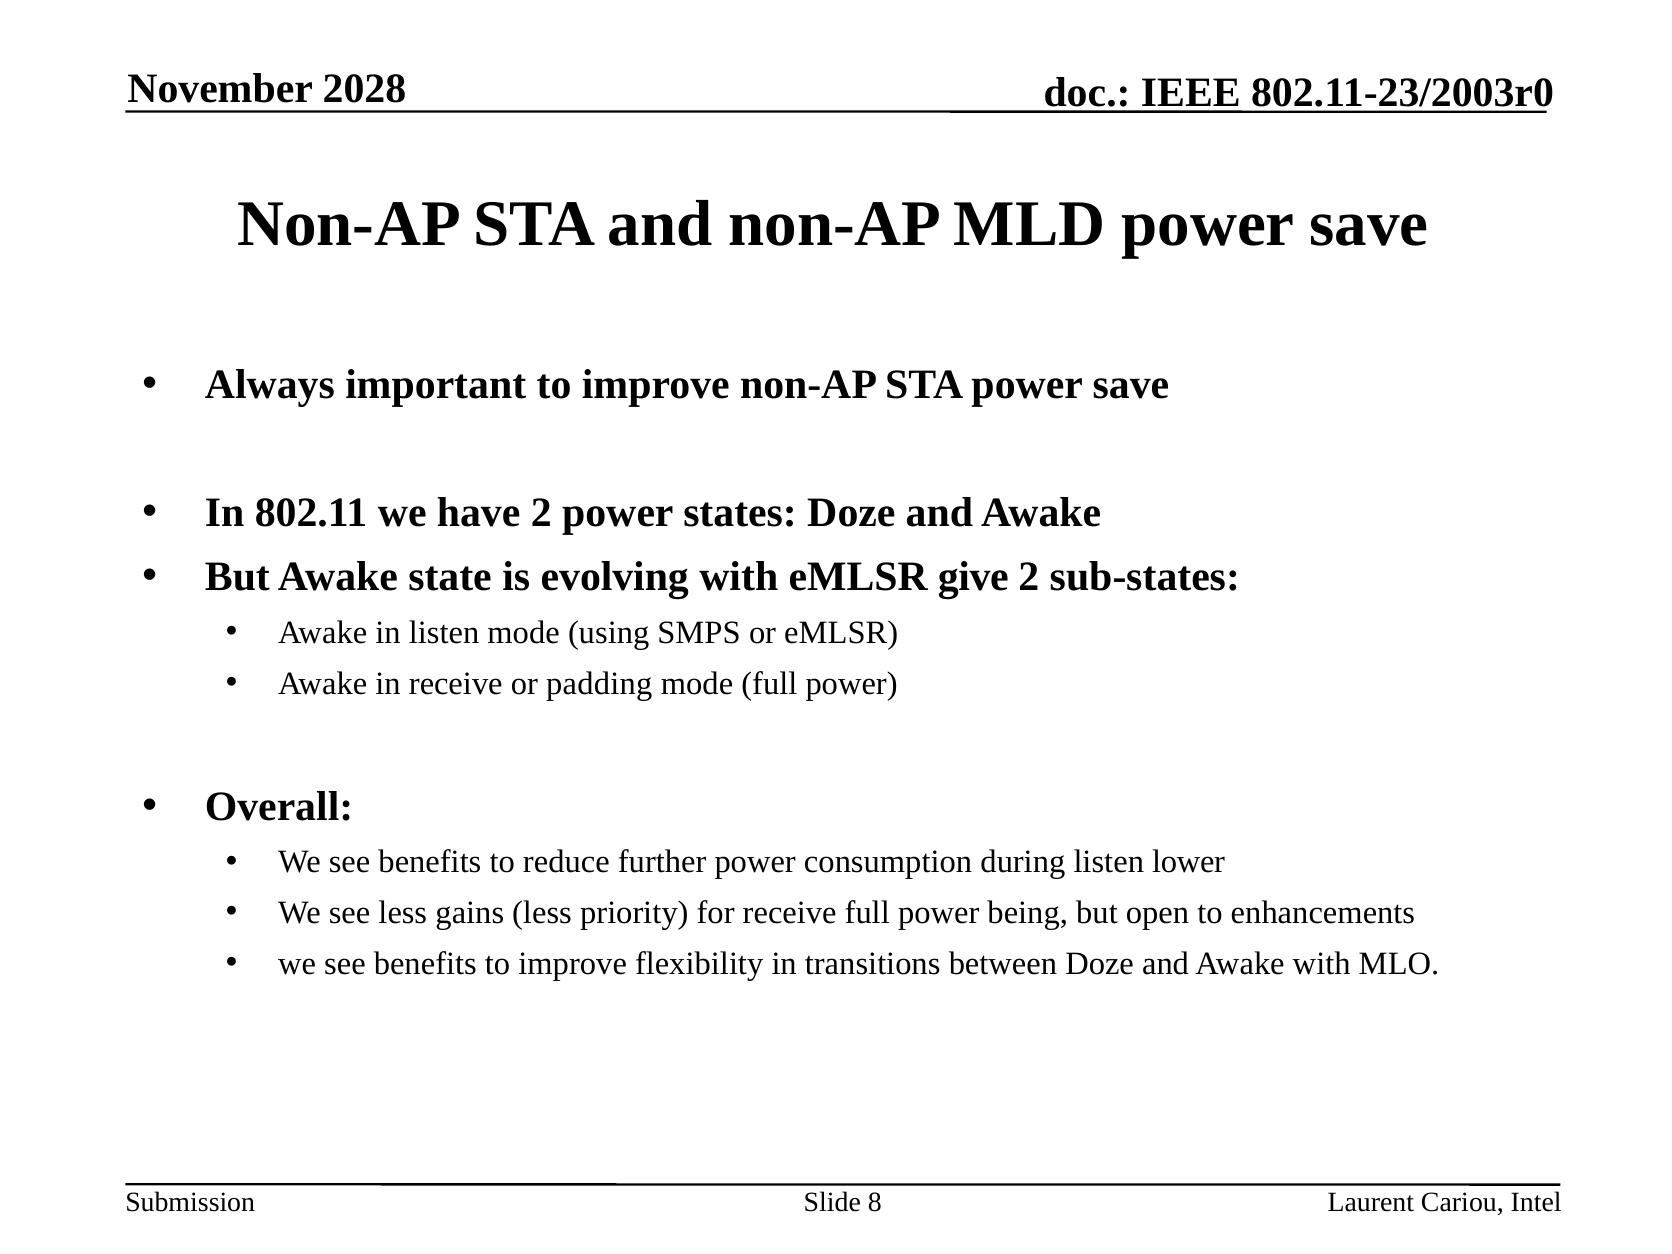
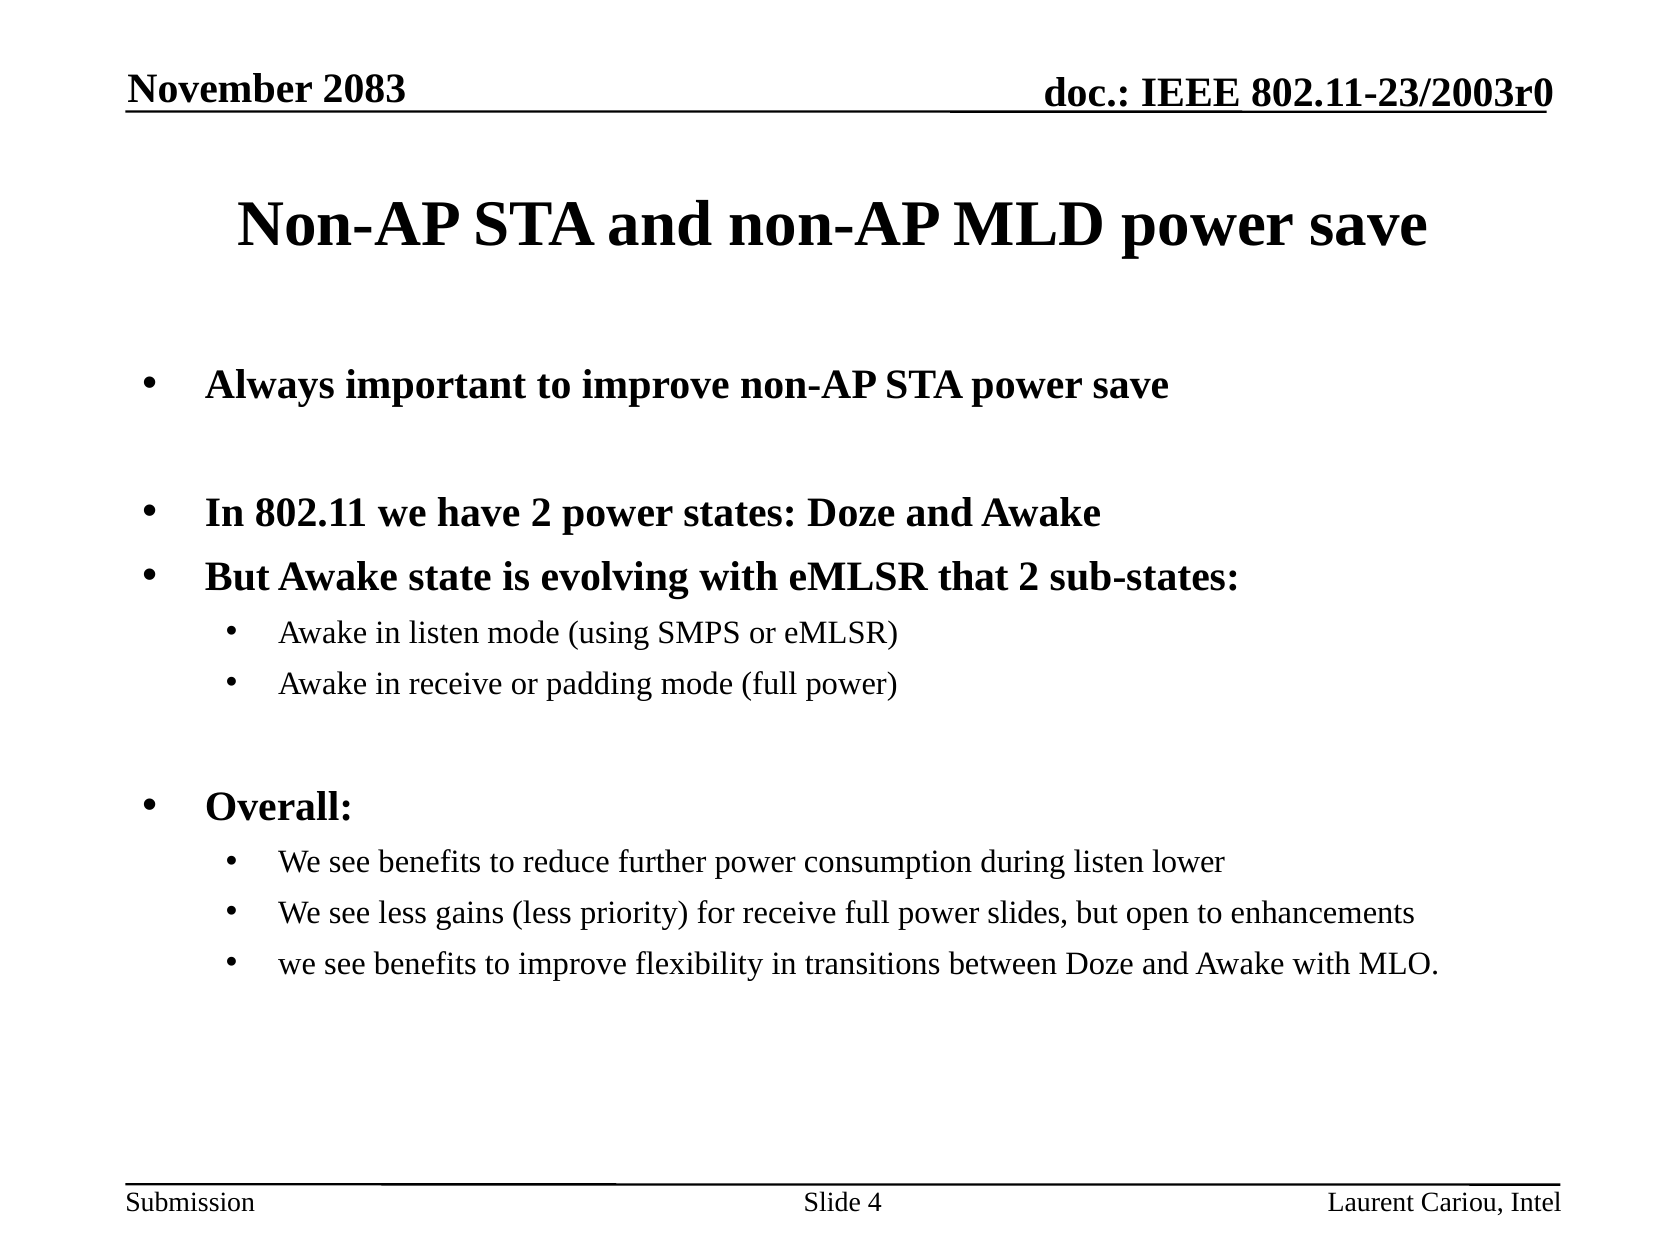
2028: 2028 -> 2083 (364, 89)
give: give -> that (973, 577)
being: being -> slides (1028, 913)
8: 8 -> 4 (875, 1203)
